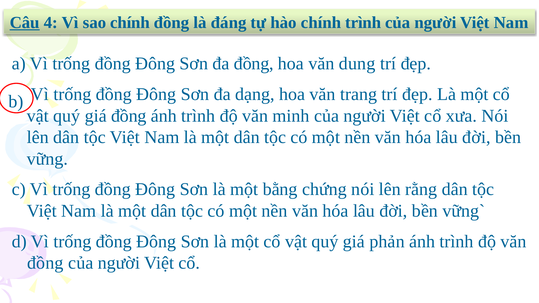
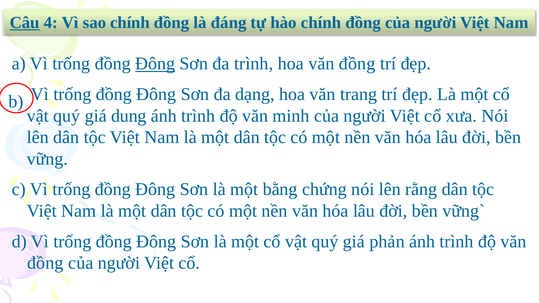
hào chính trình: trình -> đồng (363, 23)
Đông underline: none -> present (155, 64)
đa đồng: đồng -> trình (254, 64)
hoa văn dung: dung -> đồng (357, 64)
giá đồng: đồng -> dung (129, 116)
